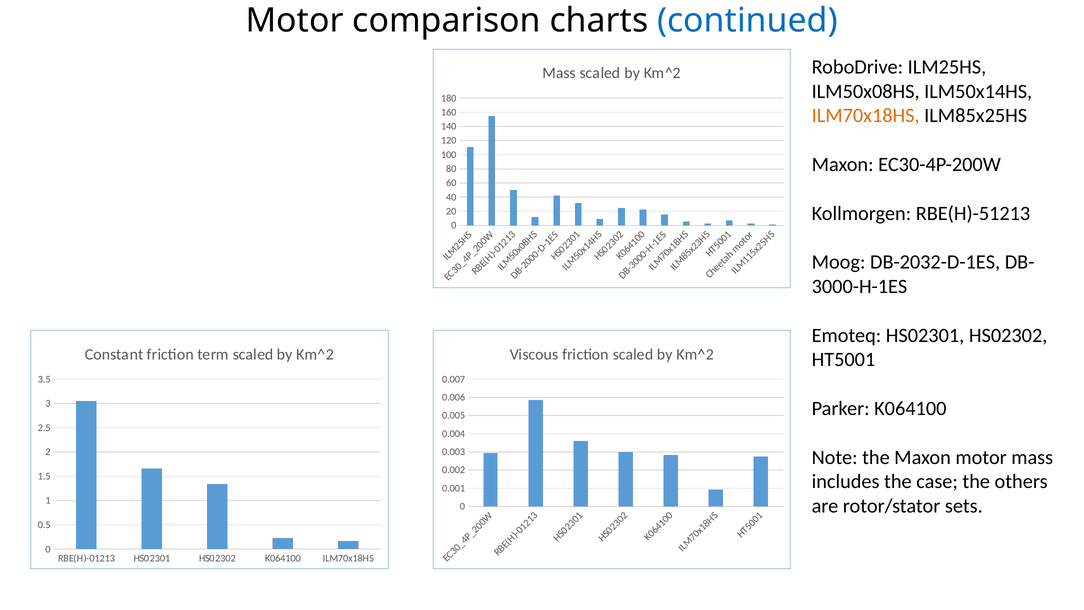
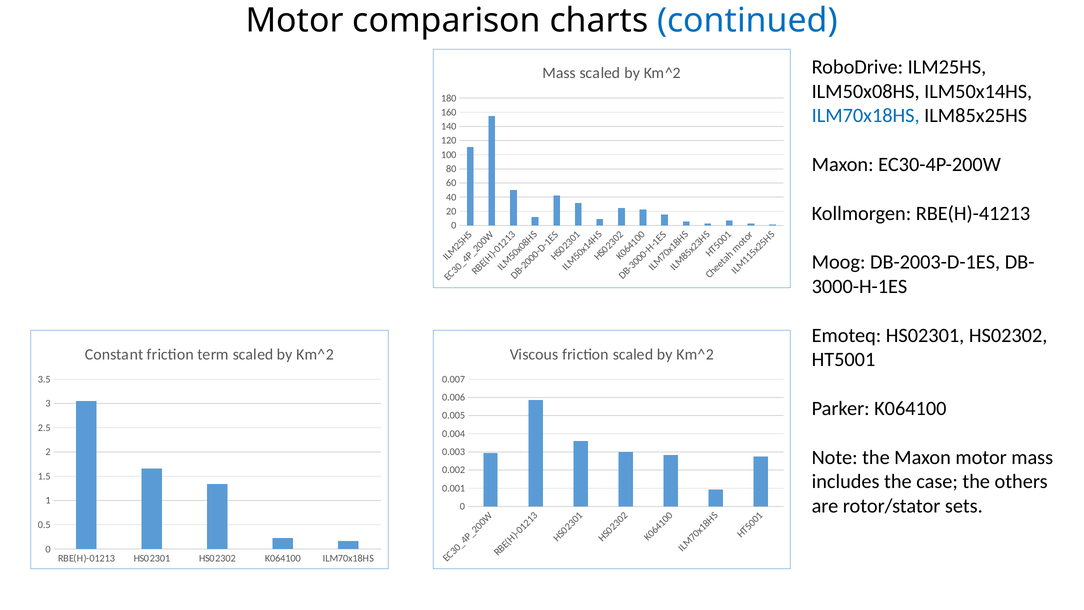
ILM70x18HS colour: orange -> blue (866, 116)
RBE(H)-51213: RBE(H)-51213 -> RBE(H)-41213 (973, 213)
DB-2032-D-1ES: DB-2032-D-1ES -> DB-2003-D-1ES (935, 262)
